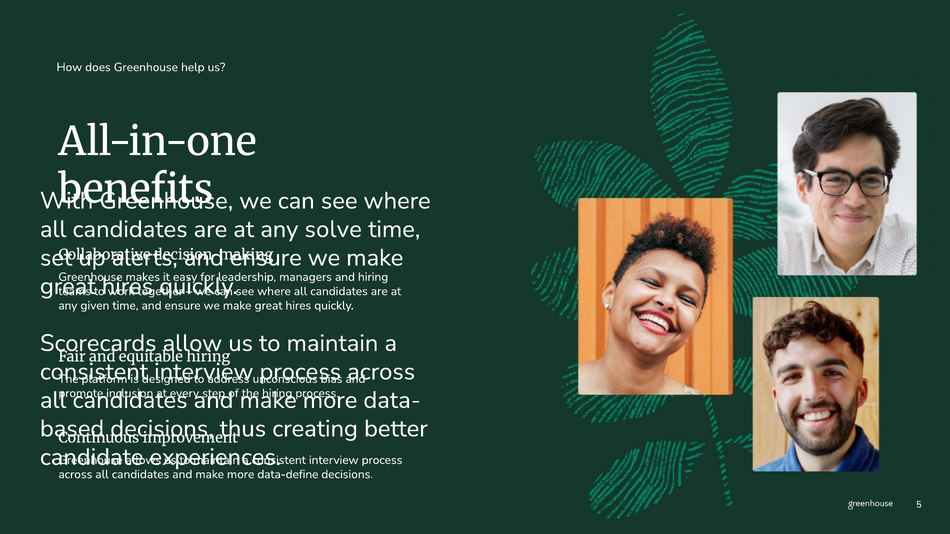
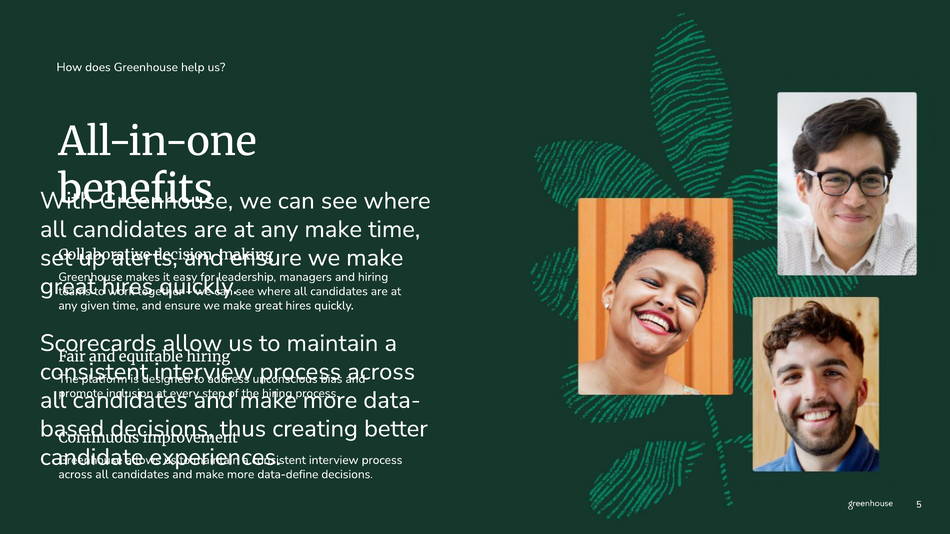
any solve: solve -> make (333, 229)
